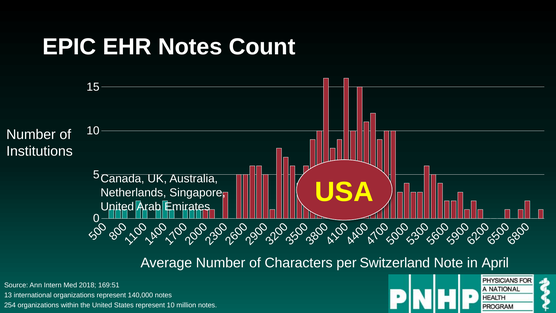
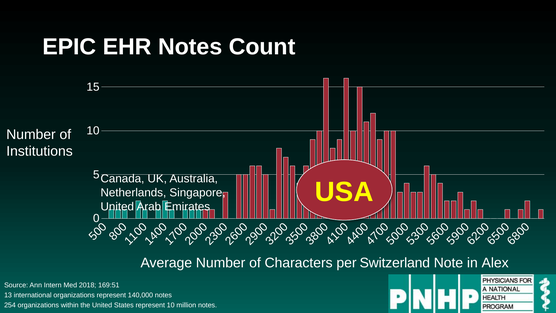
April: April -> Alex (495, 263)
